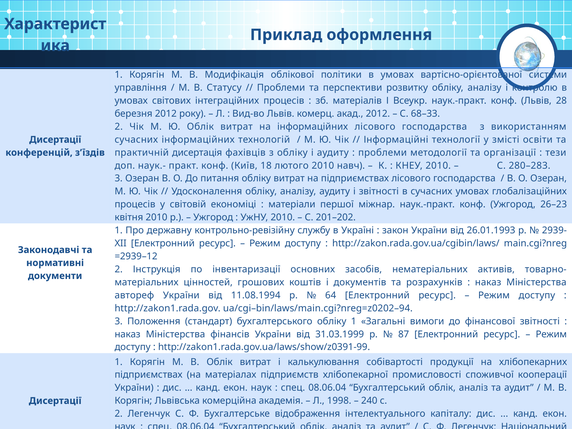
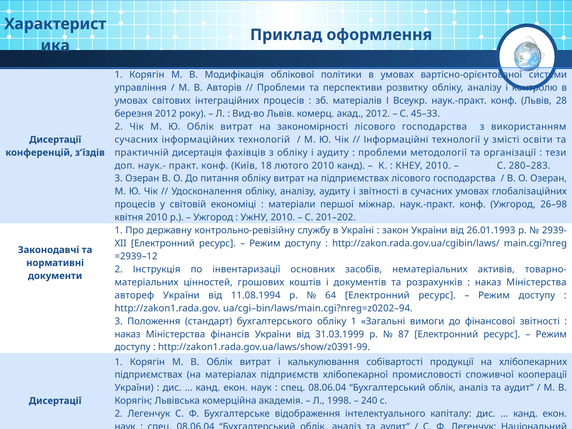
Статусу: Статусу -> Авторів (224, 88)
68–33: 68–33 -> 45–33 (425, 114)
на інформаційних: інформаційних -> закономірності (313, 127)
2010 навч: навч -> канд (351, 166)
26–23: 26–23 -> 26–98 (554, 204)
